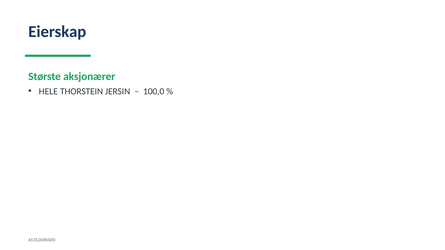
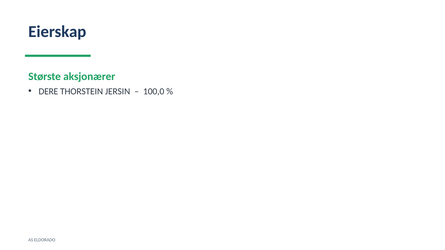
HELE: HELE -> DERE (48, 92)
